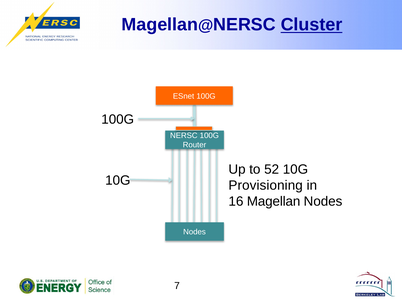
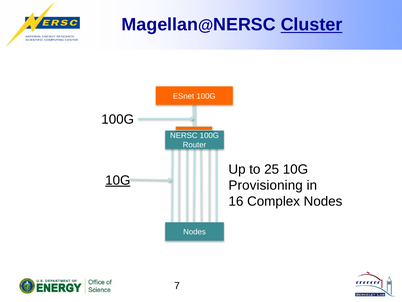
52: 52 -> 25 (272, 169)
10G underline: none -> present (118, 180)
16 Magellan: Magellan -> Complex (274, 201)
